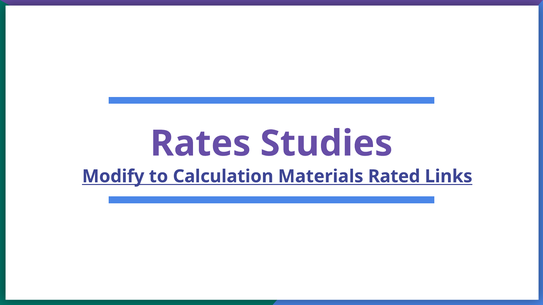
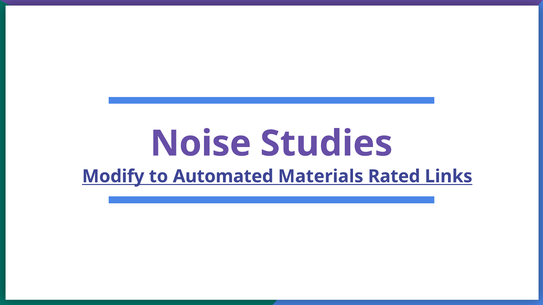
Rates: Rates -> Noise (201, 144)
Calculation: Calculation -> Automated (223, 177)
